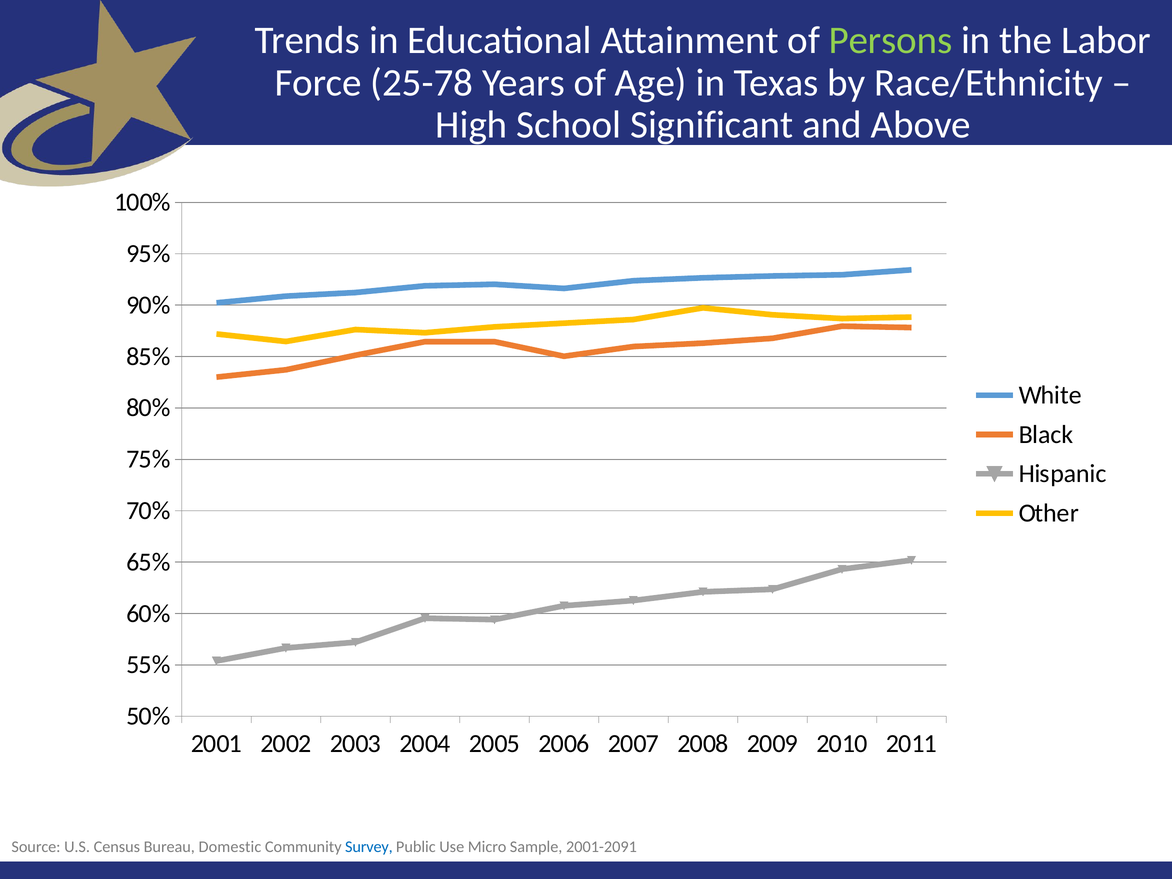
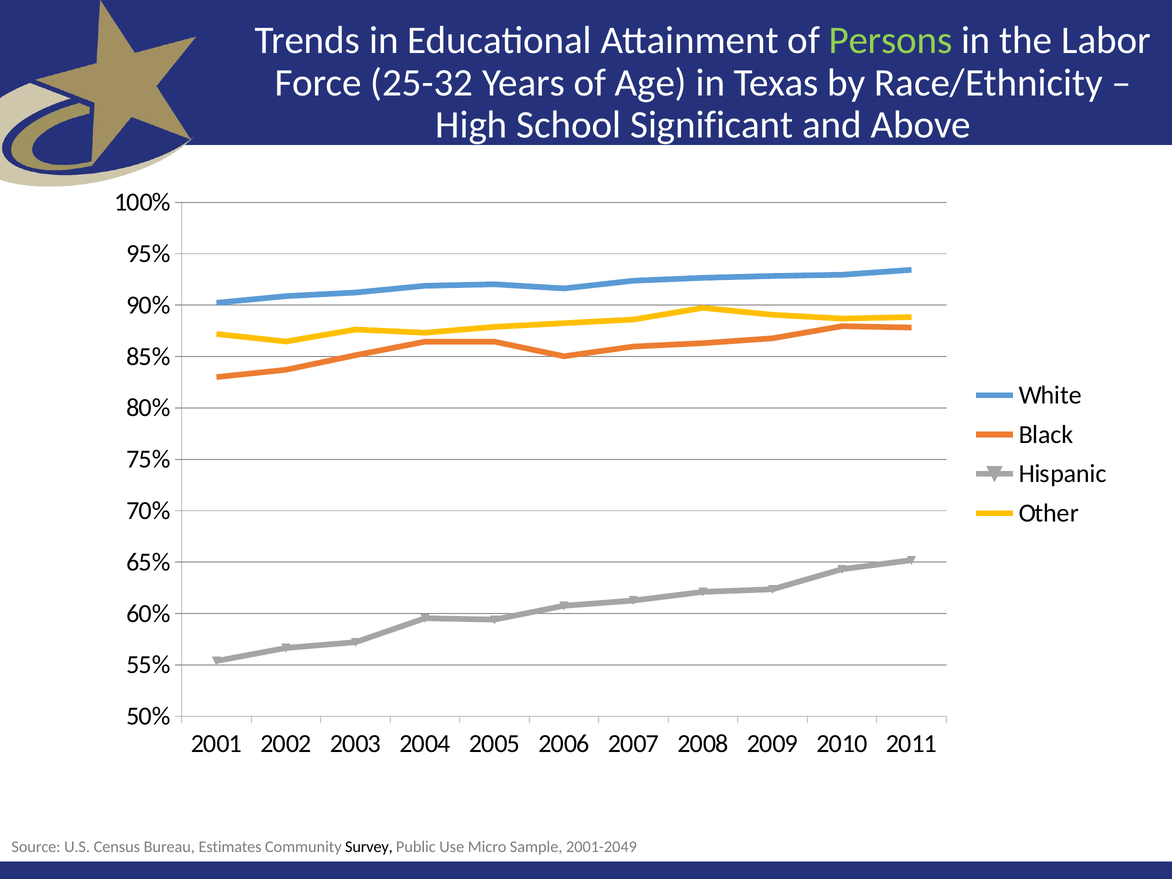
25-78: 25-78 -> 25-32 (422, 83)
Domestic: Domestic -> Estimates (230, 847)
Survey colour: blue -> black (369, 847)
2001-2091: 2001-2091 -> 2001-2049 (601, 847)
